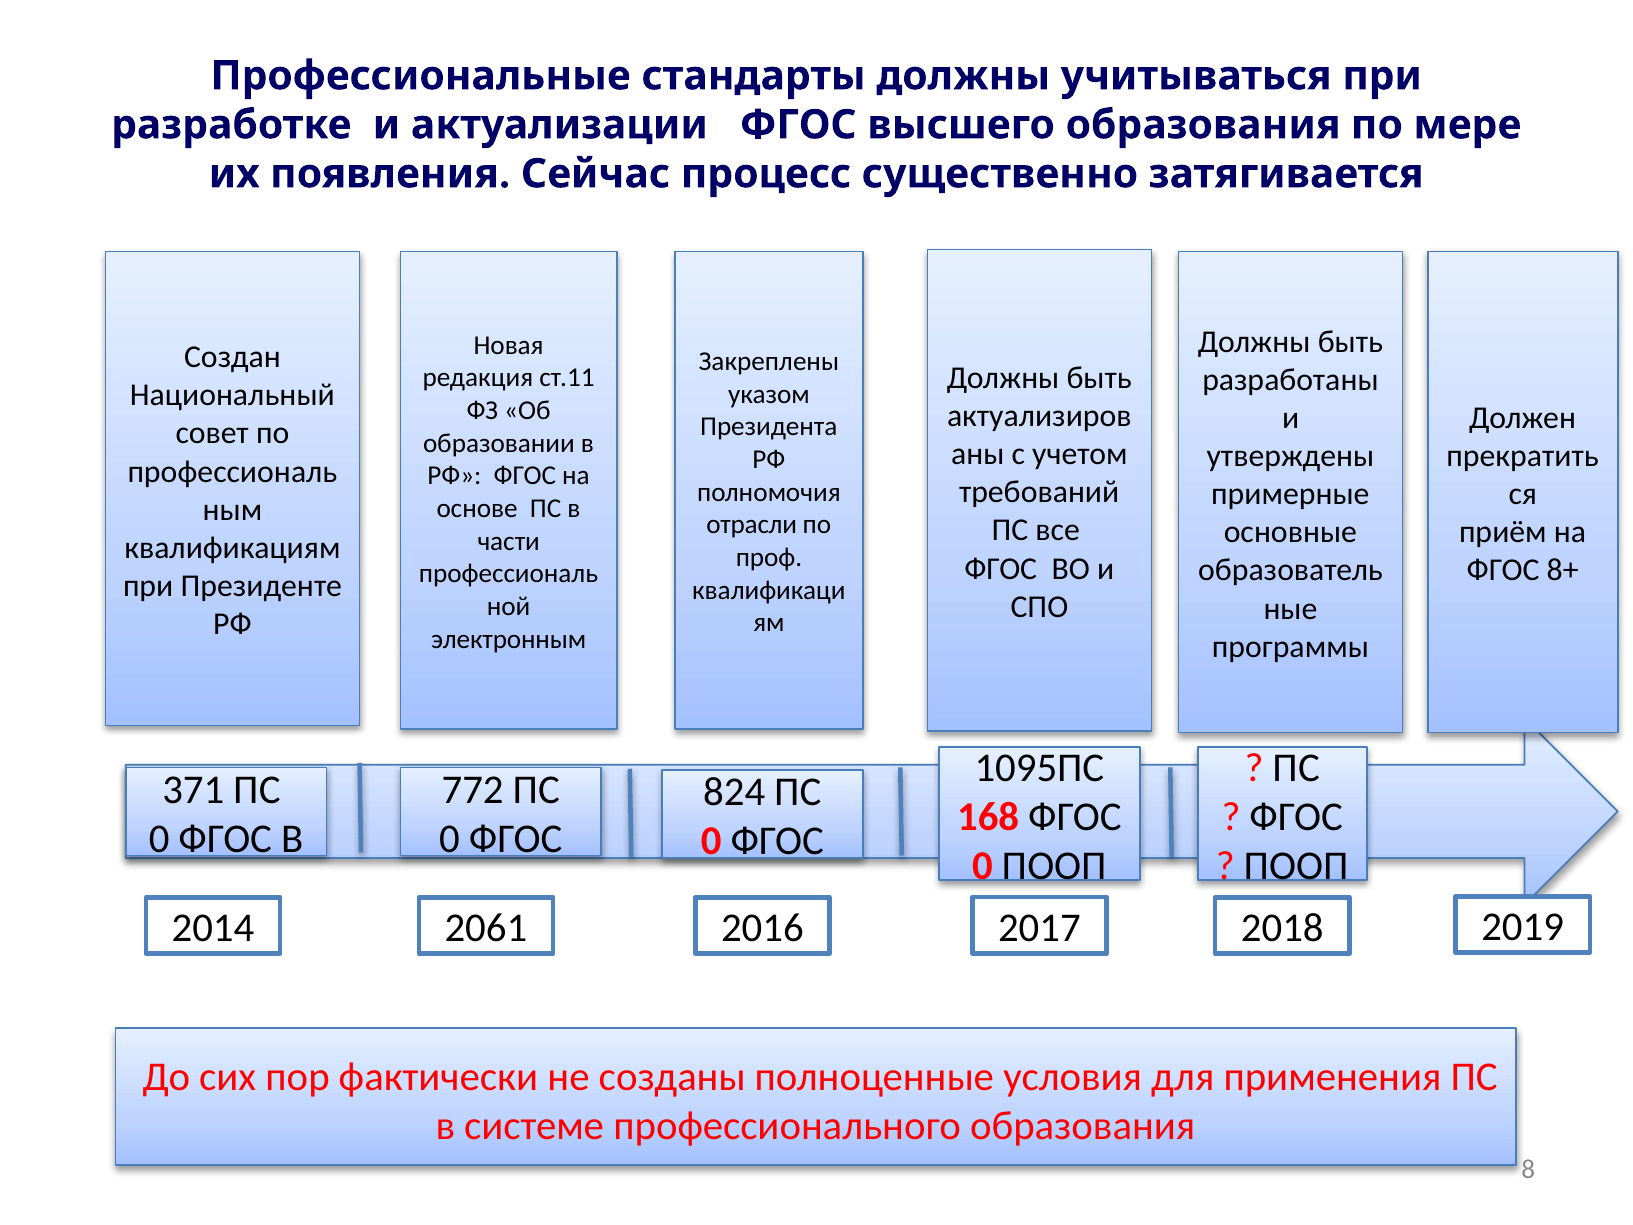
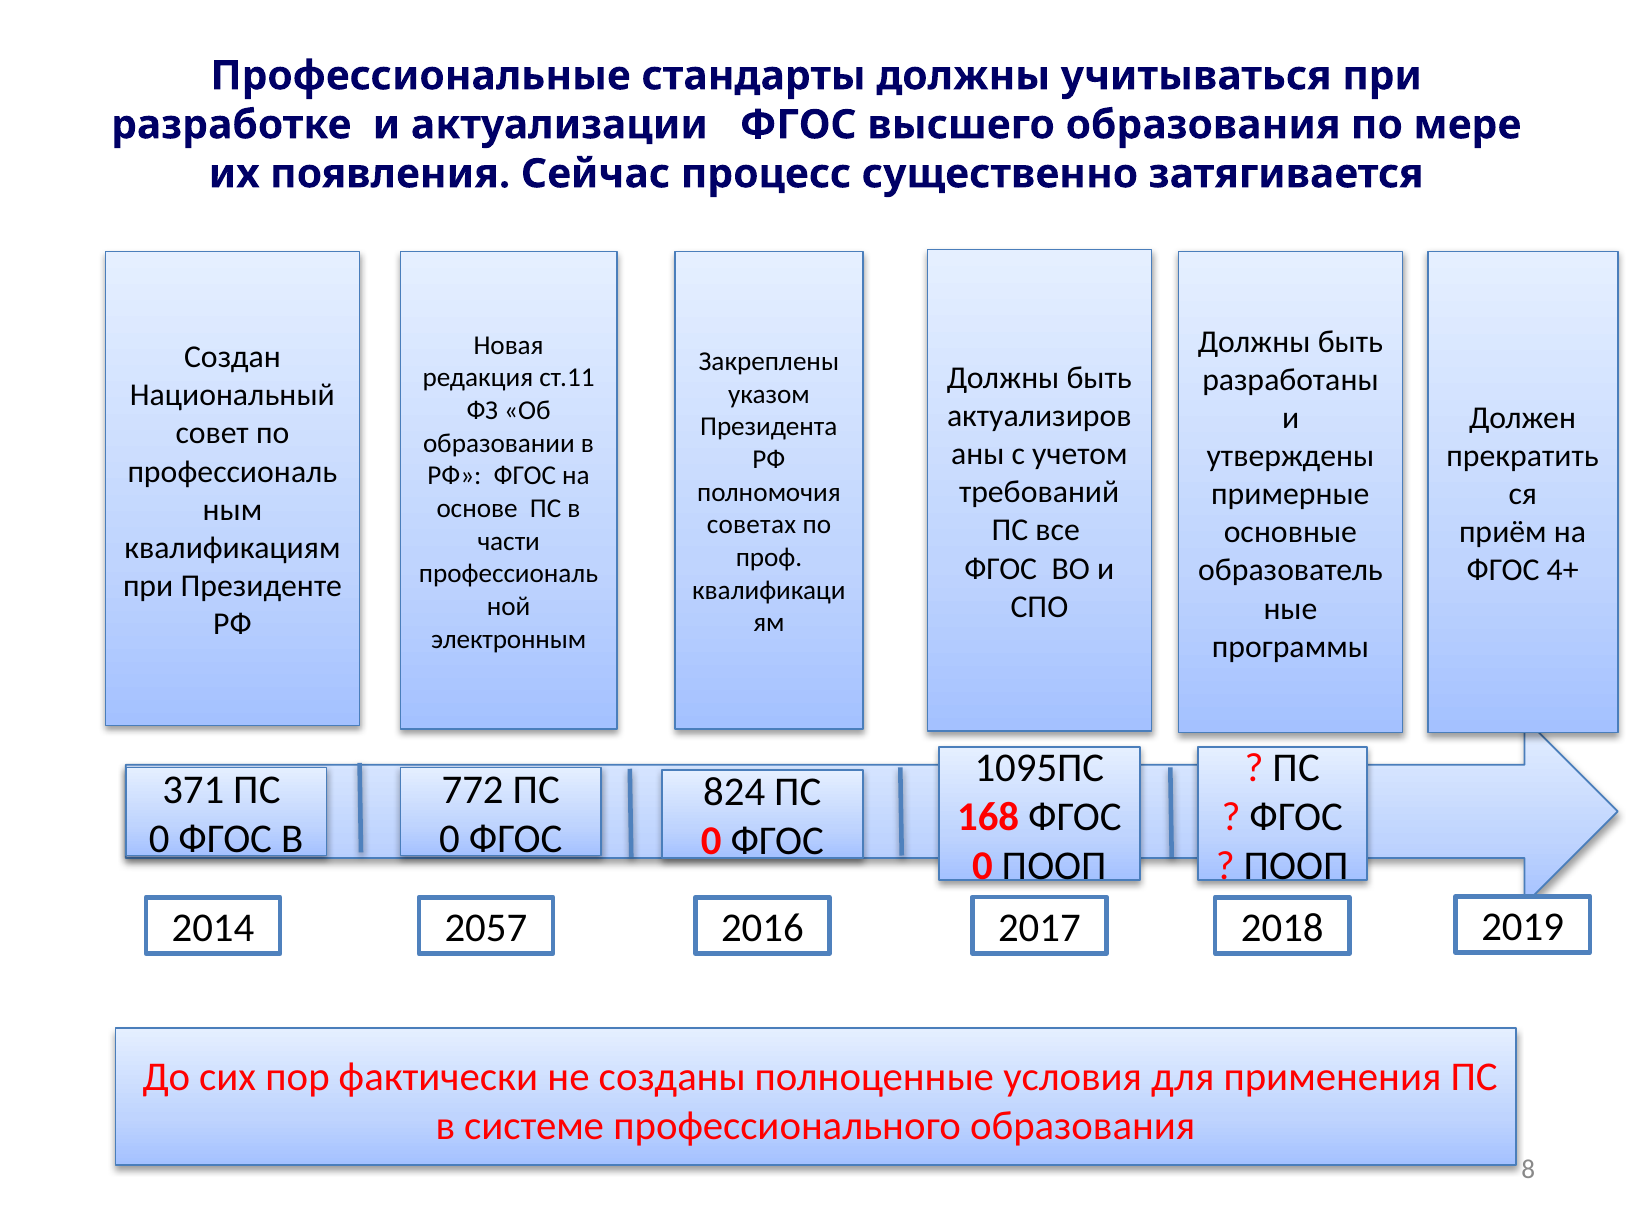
отрасли: отрасли -> советах (751, 525)
8+: 8+ -> 4+ (1563, 570)
2061: 2061 -> 2057 (486, 928)
